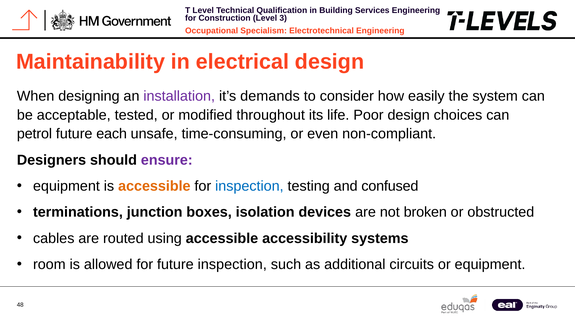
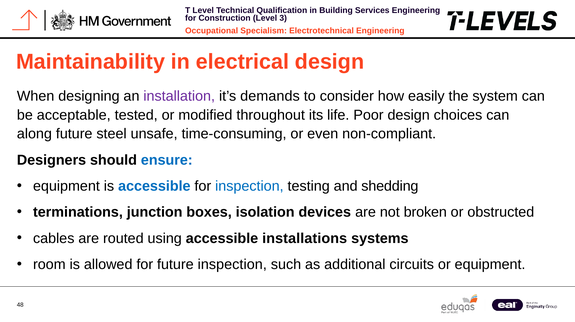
petrol: petrol -> along (34, 134)
each: each -> steel (112, 134)
ensure colour: purple -> blue (167, 160)
accessible colour: orange -> blue (154, 186)
confused: confused -> shedding (390, 186)
accessibility: accessibility -> installations (305, 238)
